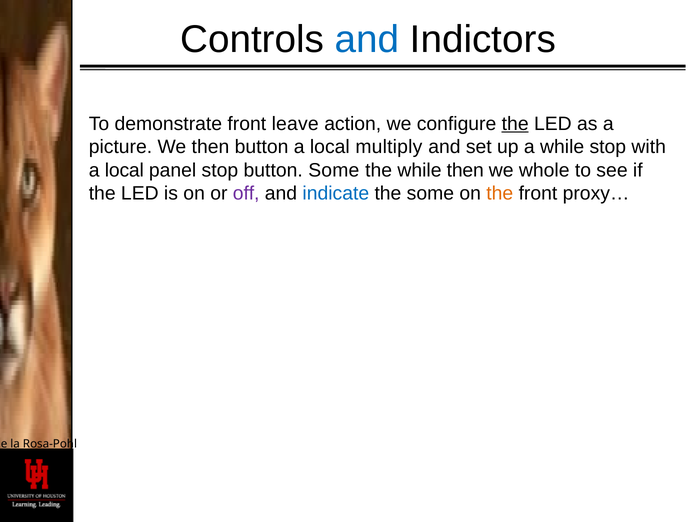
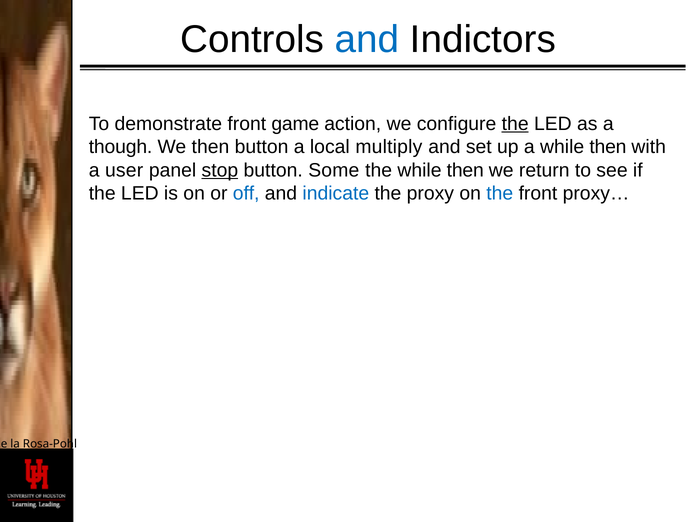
leave: leave -> game (295, 124)
picture: picture -> though (121, 147)
a while stop: stop -> then (608, 147)
local: local -> user (124, 170)
stop underline: none -> present (220, 170)
whole: whole -> return (544, 170)
off colour: purple -> blue (246, 193)
the some: some -> proxy (430, 193)
the colour: orange -> blue (500, 193)
